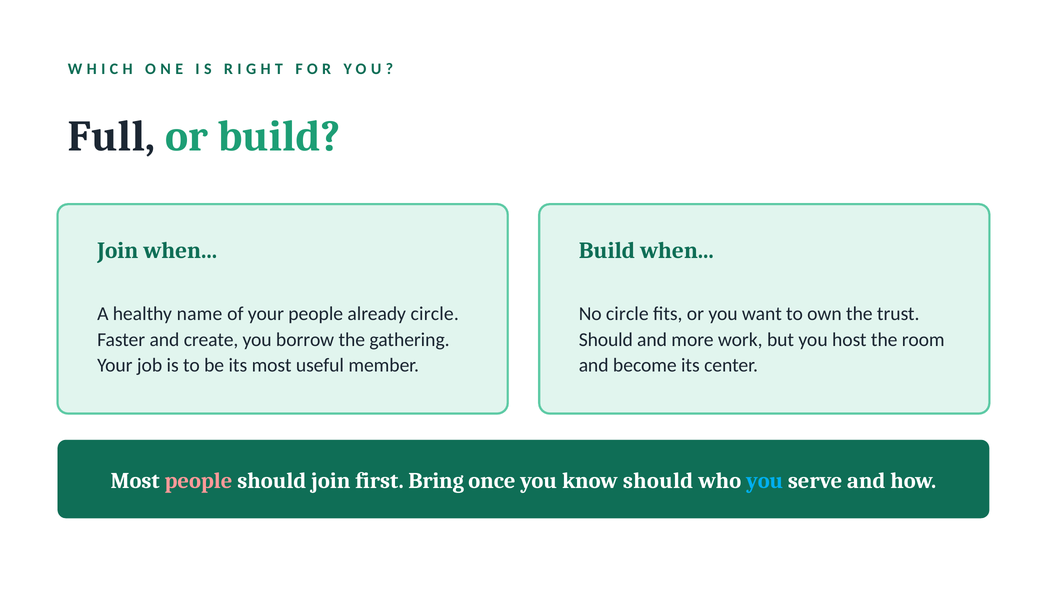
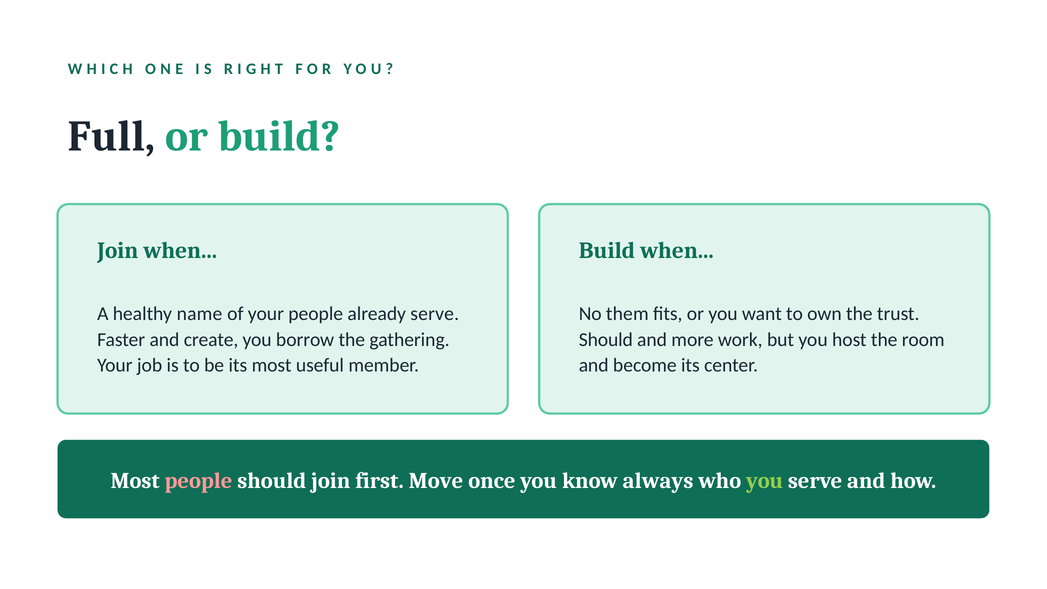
already circle: circle -> serve (435, 314)
No circle: circle -> them (627, 314)
Bring: Bring -> Move (436, 481)
know should: should -> always (658, 481)
you colour: light blue -> light green (765, 481)
